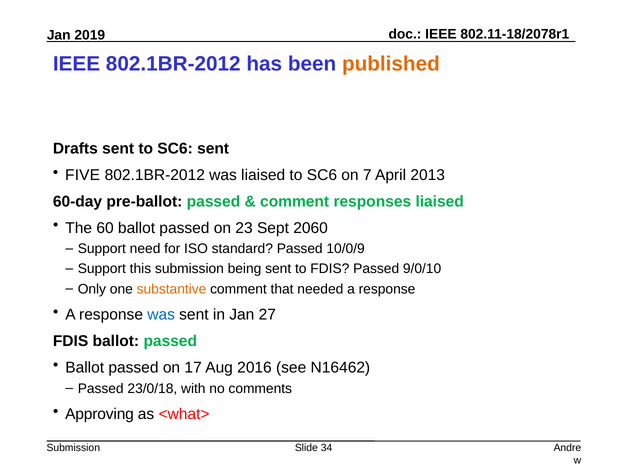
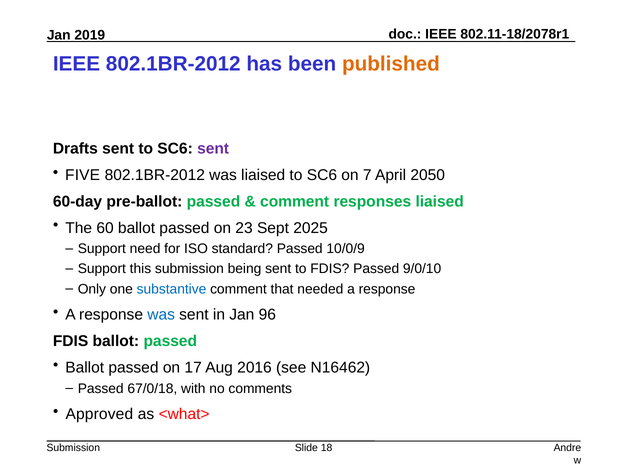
sent colour: black -> purple (213, 148)
2013: 2013 -> 2050 (428, 175)
2060: 2060 -> 2025 (311, 228)
substantive colour: orange -> blue (172, 289)
27: 27 -> 96 (267, 314)
23/0/18: 23/0/18 -> 67/0/18 (152, 388)
Approving: Approving -> Approved (99, 414)
34: 34 -> 18 (327, 447)
